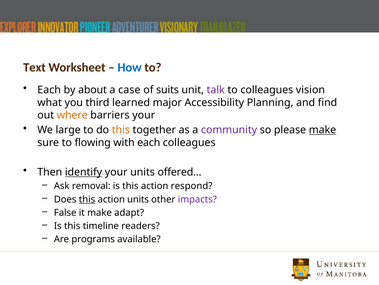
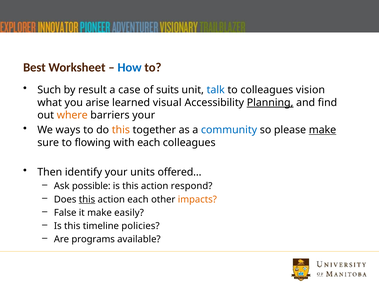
Text: Text -> Best (34, 67)
Each: Each -> Such (49, 90)
about: about -> result (92, 90)
talk colour: purple -> blue (216, 90)
third: third -> arise (98, 102)
major: major -> visual (167, 102)
Planning underline: none -> present (270, 102)
large: large -> ways (68, 130)
community colour: purple -> blue (229, 130)
identify underline: present -> none (83, 172)
removal: removal -> possible (91, 186)
action units: units -> each (138, 199)
impacts colour: purple -> orange (197, 199)
adapt: adapt -> easily (129, 212)
readers: readers -> policies (140, 225)
